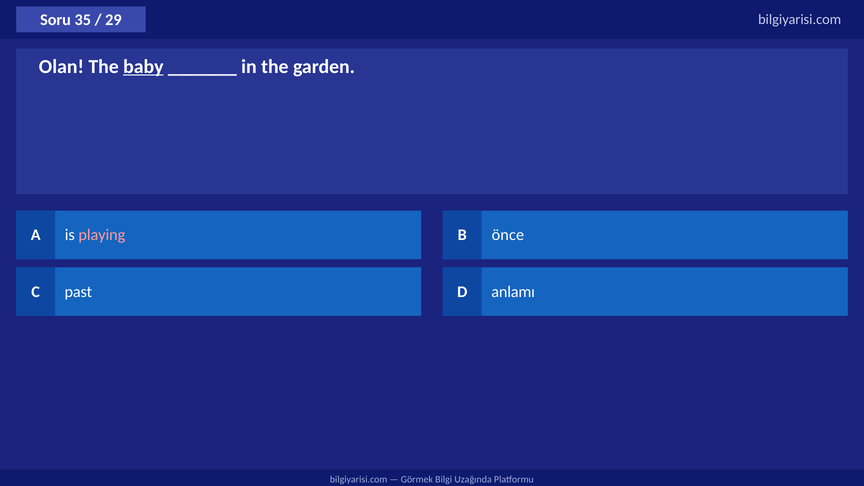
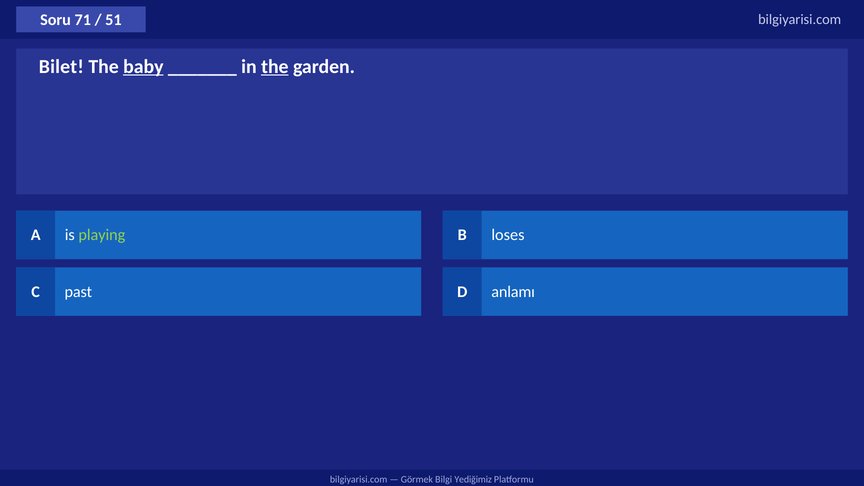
35: 35 -> 71 (83, 20)
29: 29 -> 51 (113, 20)
Olan: Olan -> Bilet (61, 67)
the underline: none -> present (275, 67)
playing colour: pink -> light green (102, 235)
önce: önce -> loses (508, 235)
Uzağında: Uzağında -> Yediğimiz (473, 479)
